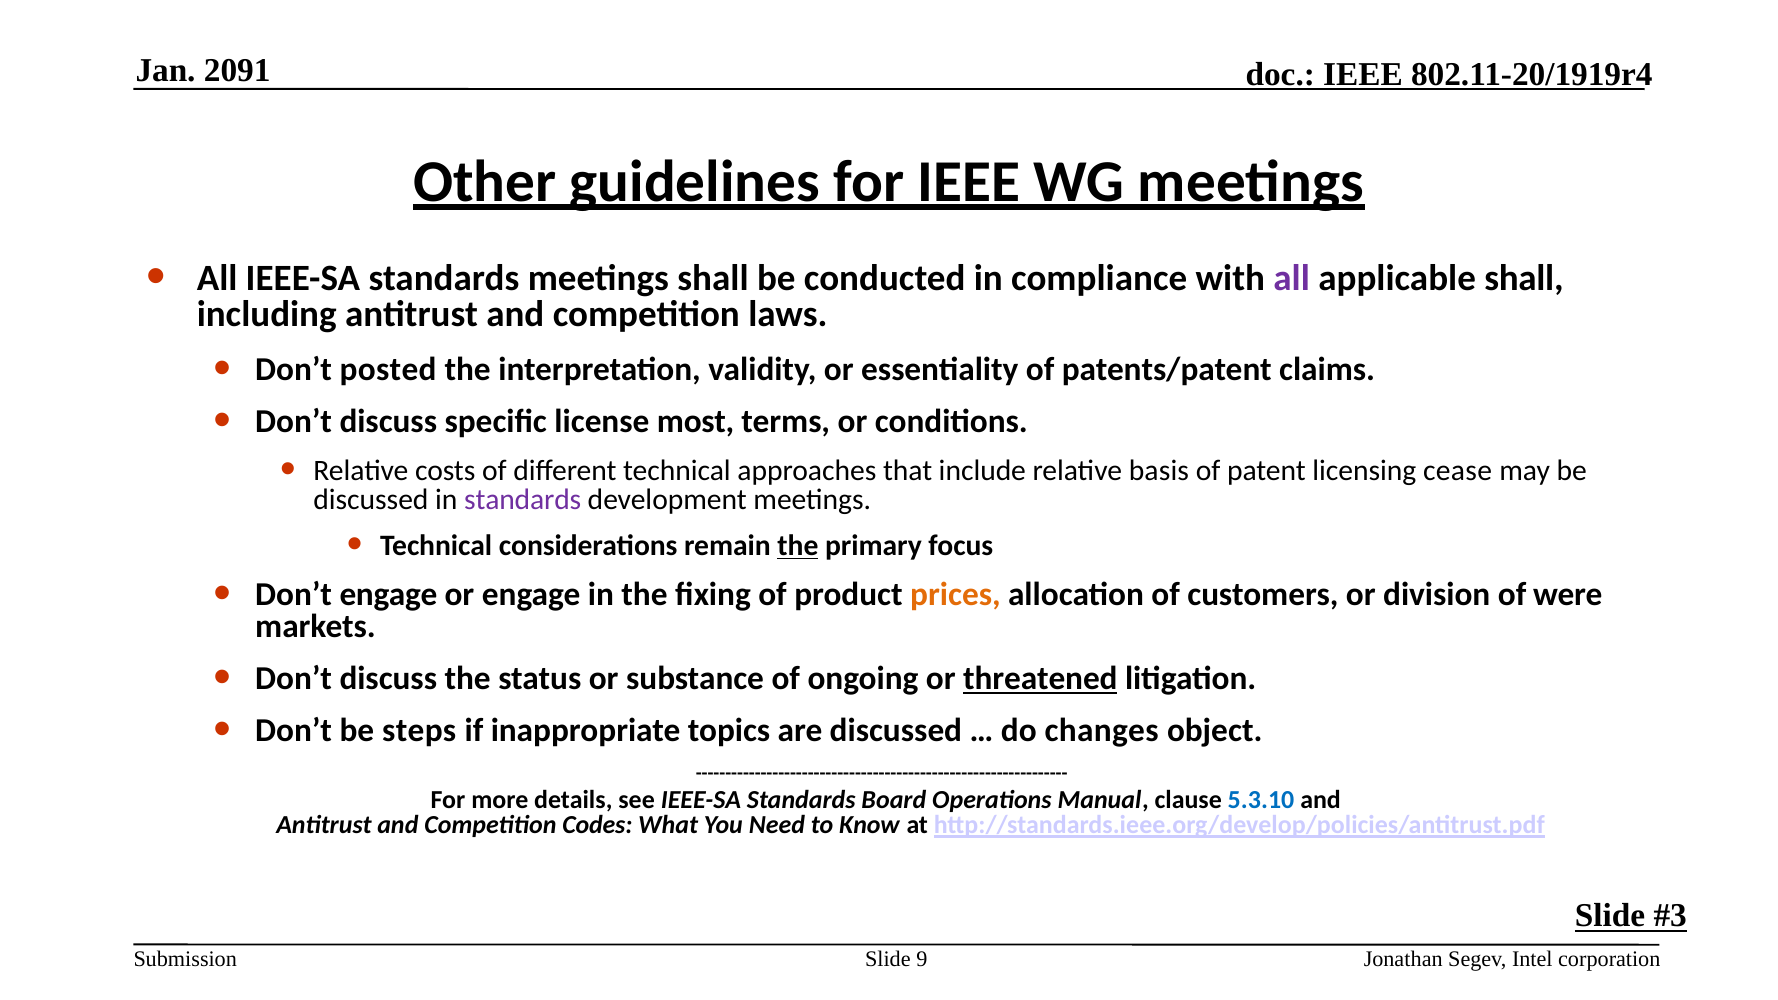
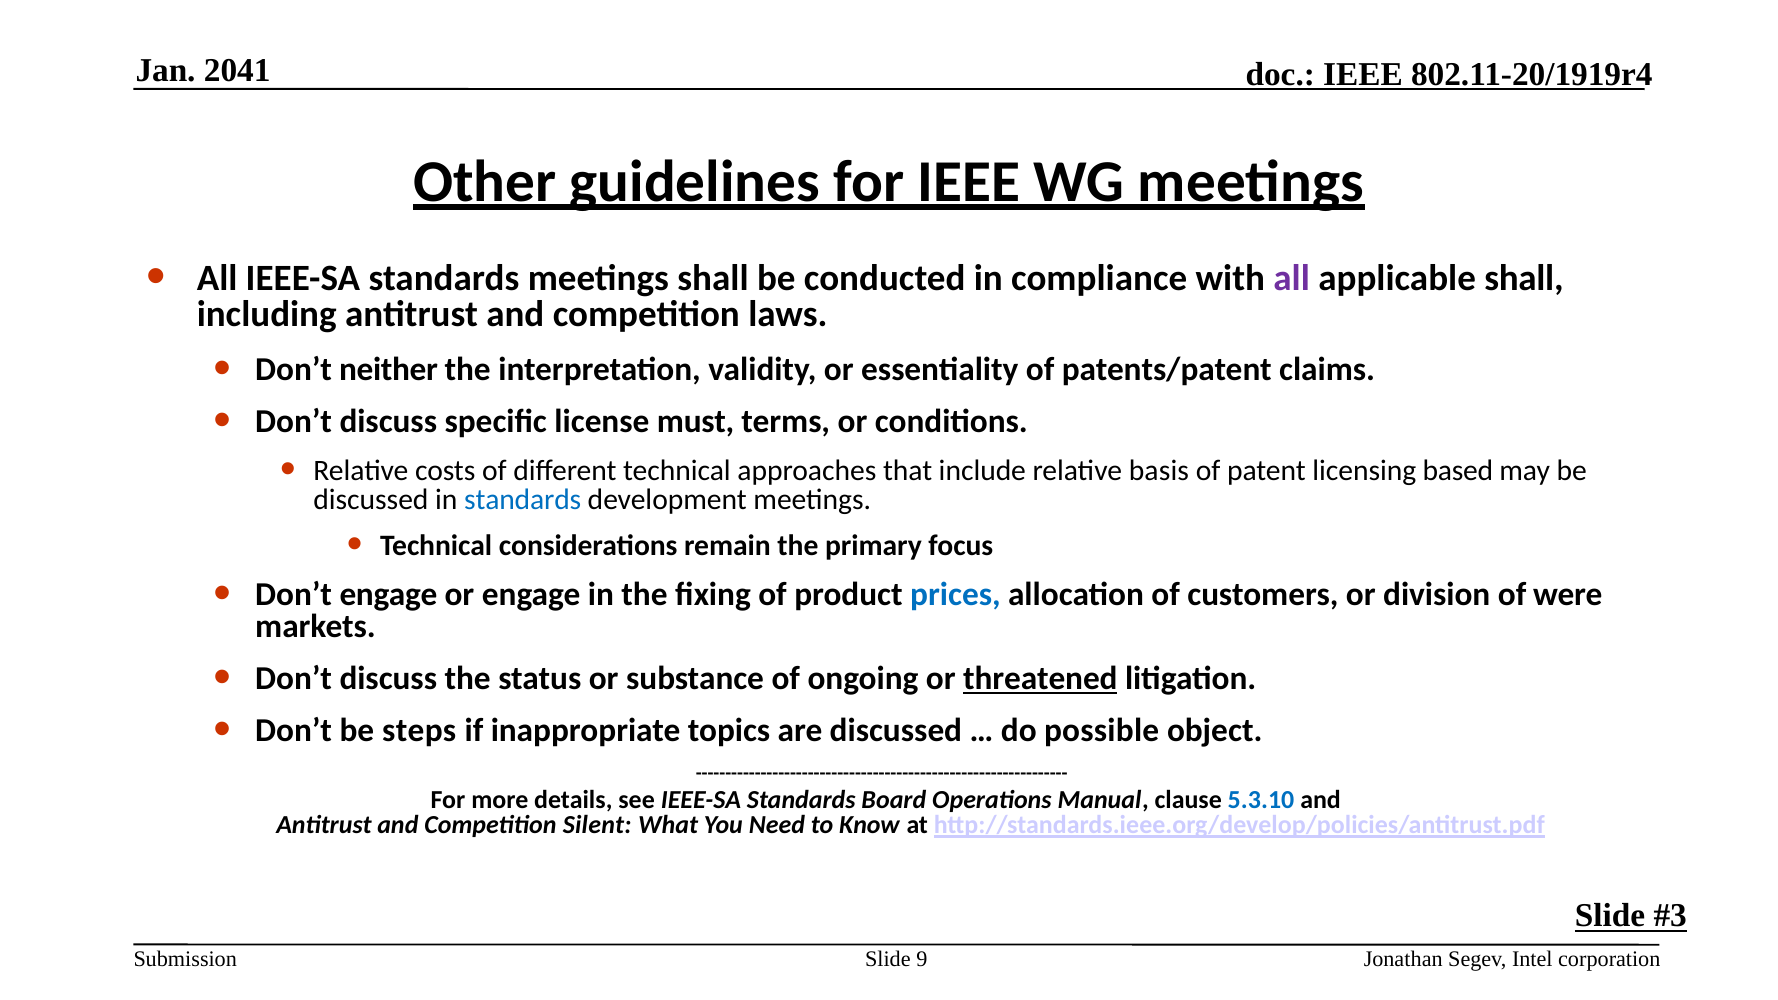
2091: 2091 -> 2041 (237, 71)
posted: posted -> neither (388, 369)
most: most -> must (696, 421)
cease: cease -> based (1458, 471)
standards colour: purple -> blue (523, 499)
the underline: present -> none (798, 546)
prices colour: orange -> blue (955, 594)
changes: changes -> possible (1102, 730)
Codes: Codes -> Silent (597, 825)
